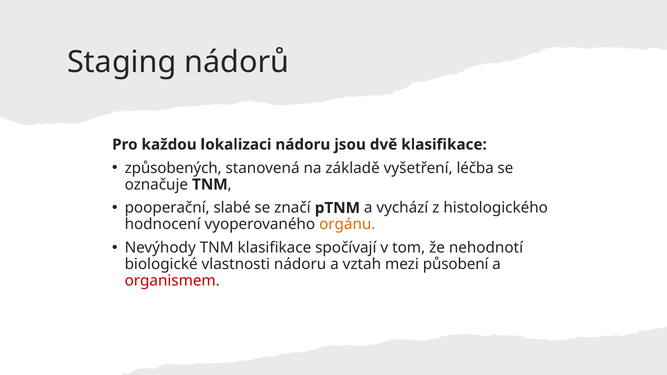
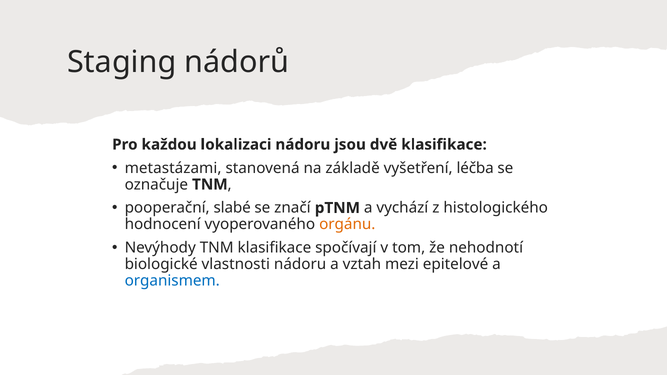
způsobených: způsobených -> metastázami (173, 168)
působení: působení -> epitelové (456, 264)
organismem colour: red -> blue (172, 281)
